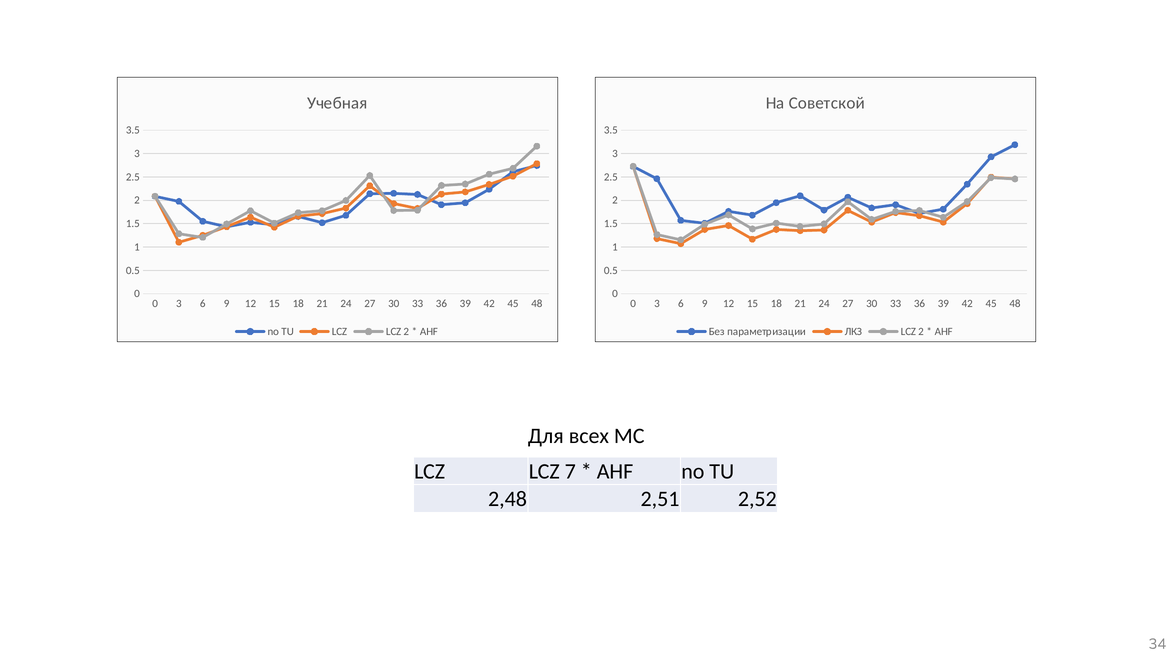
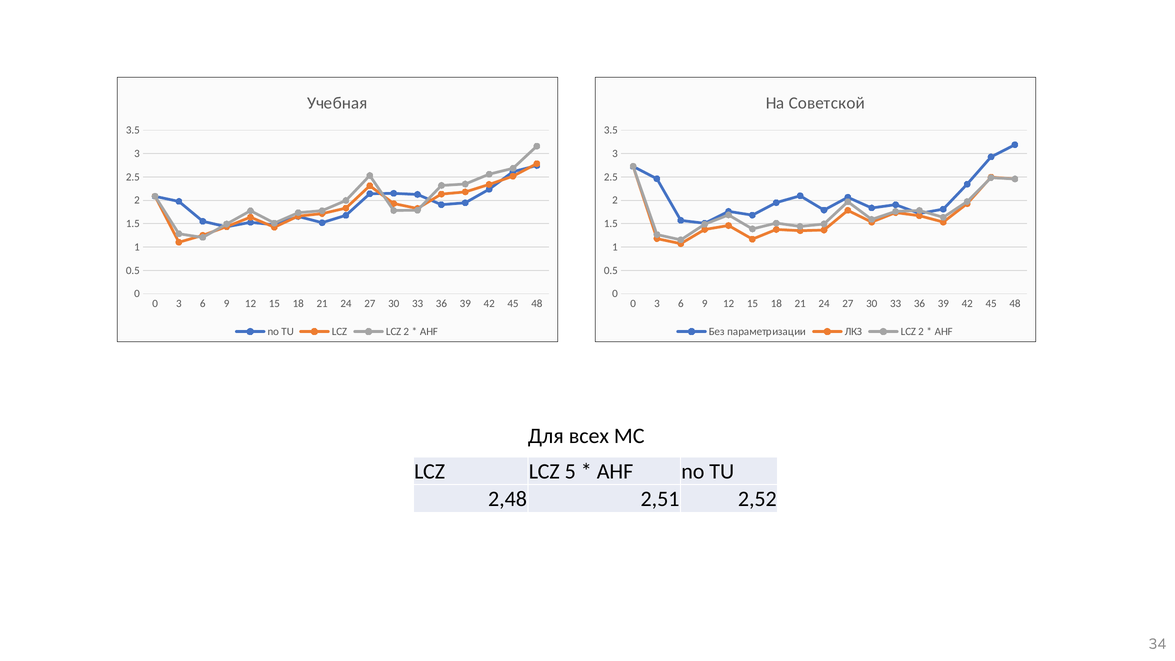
7: 7 -> 5 (570, 471)
